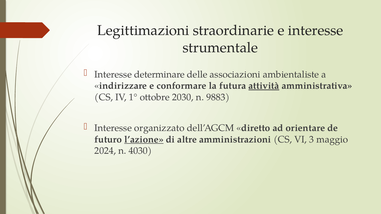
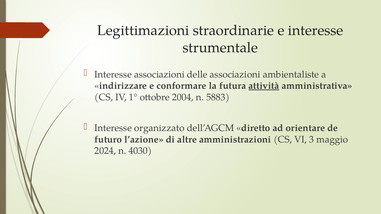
Interesse determinare: determinare -> associazioni (159, 74)
2030: 2030 -> 2004 (183, 97)
9883: 9883 -> 5883 (218, 97)
l’azione underline: present -> none (144, 140)
